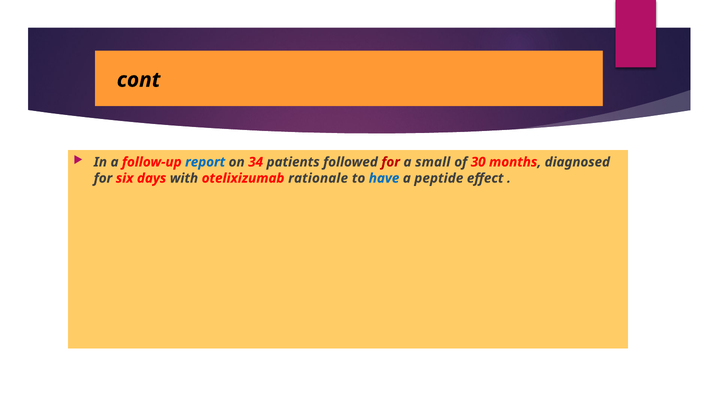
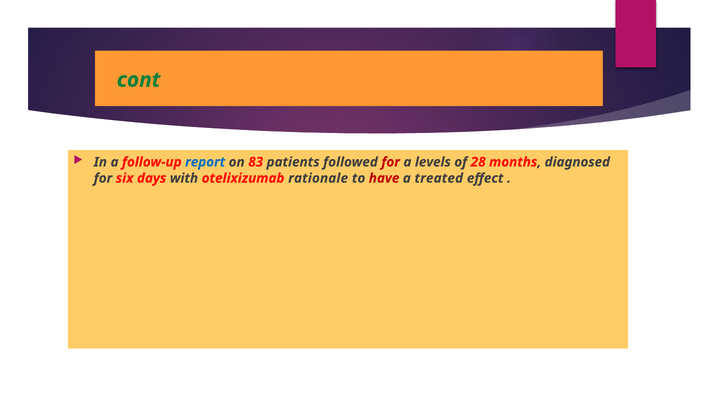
cont colour: black -> green (139, 80)
34: 34 -> 83 (256, 162)
small: small -> levels (433, 162)
30: 30 -> 28 (478, 162)
have colour: blue -> red (384, 178)
peptide: peptide -> treated (439, 178)
